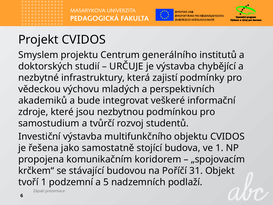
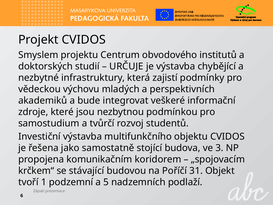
generálního: generálního -> obvodového (170, 55)
ve 1: 1 -> 3 (219, 148)
